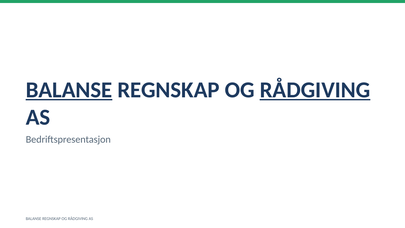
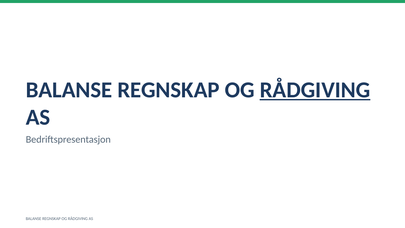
BALANSE underline: present -> none (69, 90)
